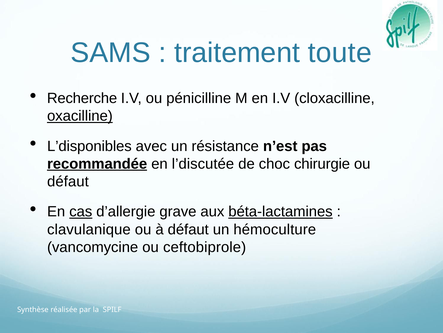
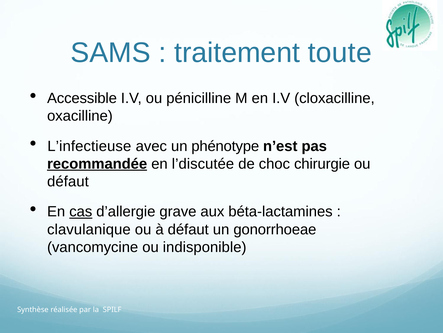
Recherche: Recherche -> Accessible (82, 98)
oxacilline underline: present -> none (80, 116)
L’disponibles: L’disponibles -> L’infectieuse (89, 146)
résistance: résistance -> phénotype (225, 146)
béta-lactamines underline: present -> none (281, 211)
hémoculture: hémoculture -> gonorrhoeae (275, 229)
ceftobiprole: ceftobiprole -> indisponible (205, 247)
